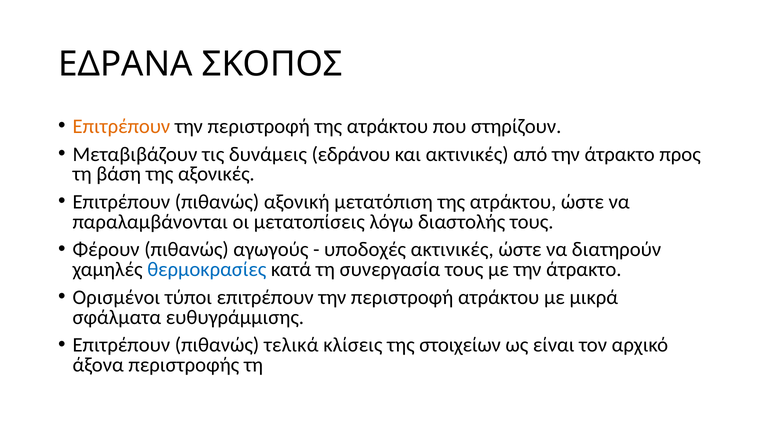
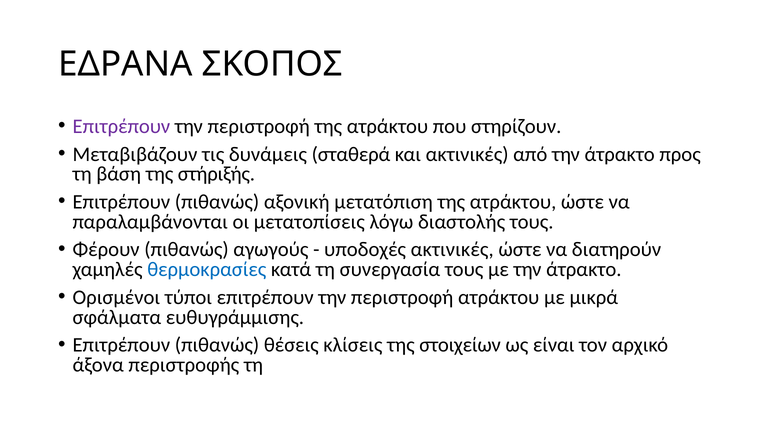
Επιτρέπουν colour: orange -> purple (121, 126)
εδράνου: εδράνου -> σταθερά (351, 154)
αξονικές: αξονικές -> στήριξής (216, 174)
τελικά: τελικά -> θέσεις (291, 345)
